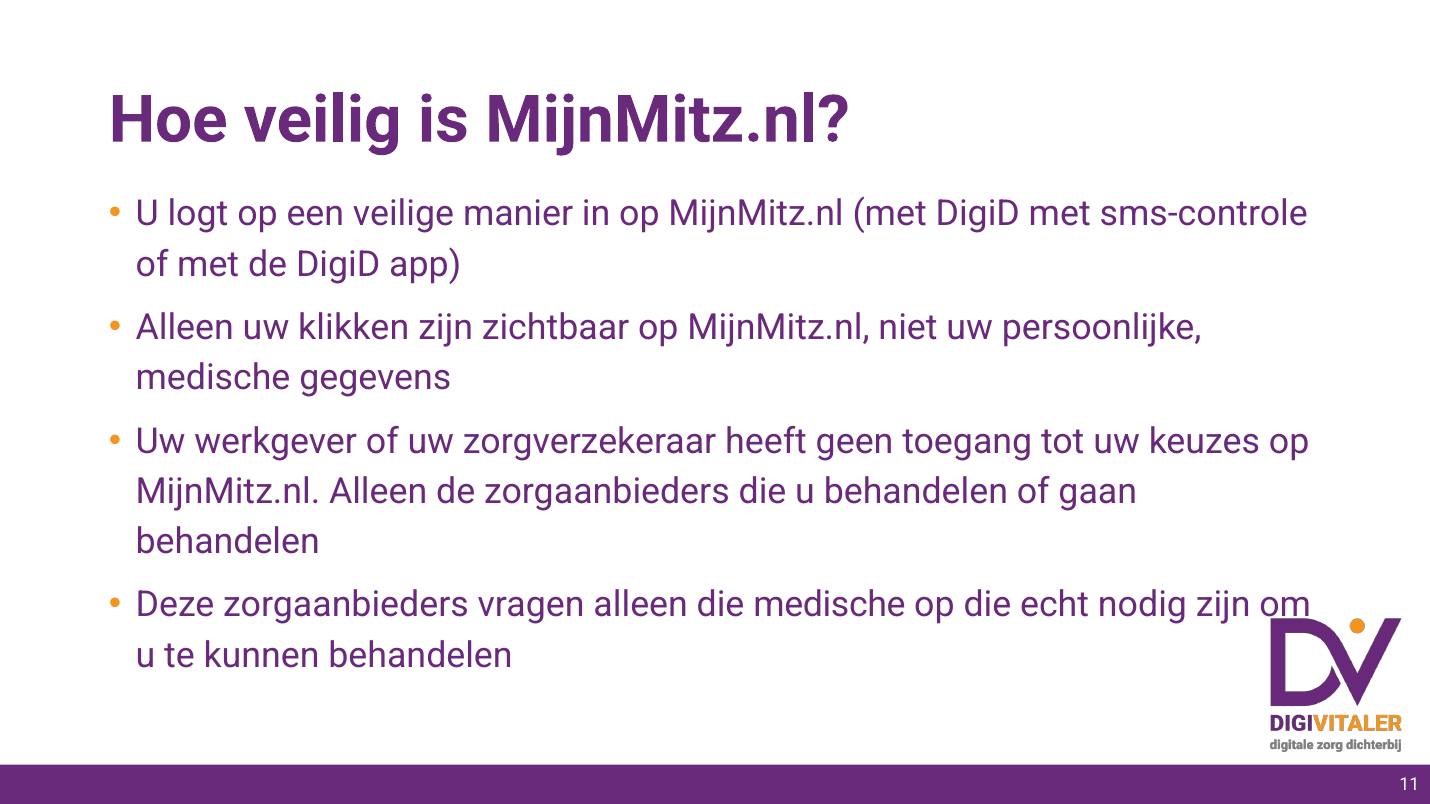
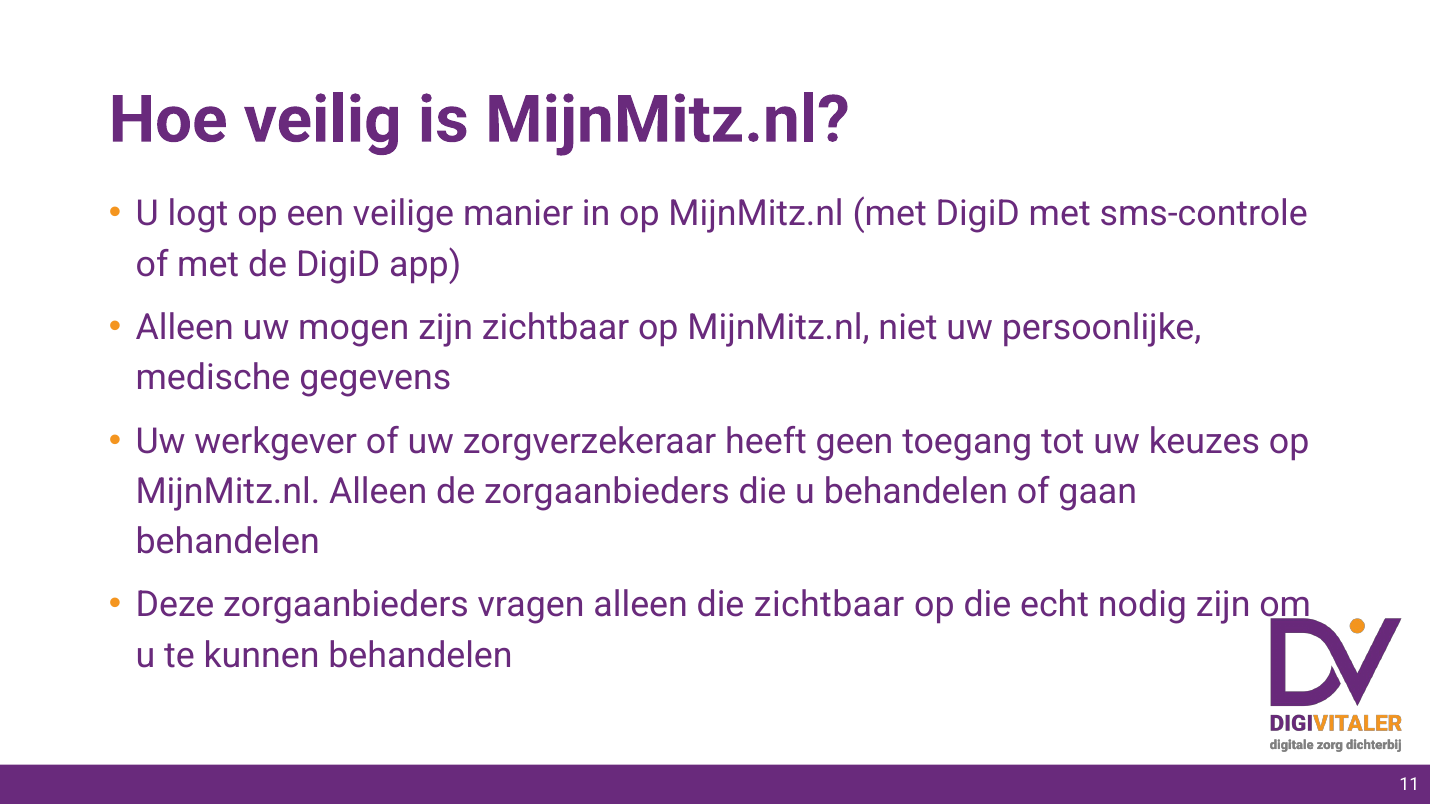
klikken: klikken -> mogen (354, 328)
die medische: medische -> zichtbaar (829, 605)
